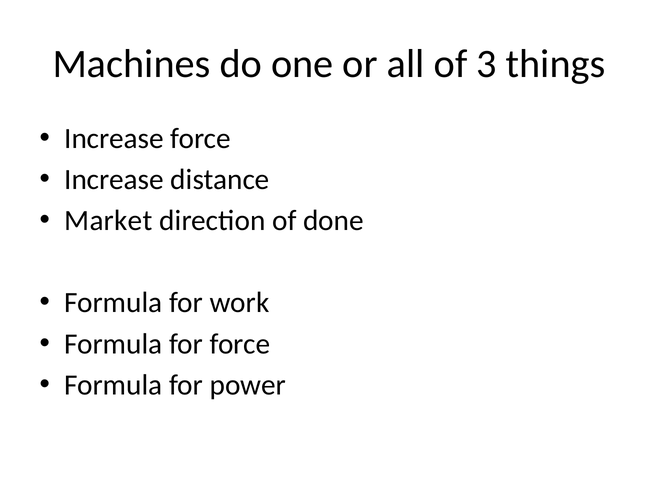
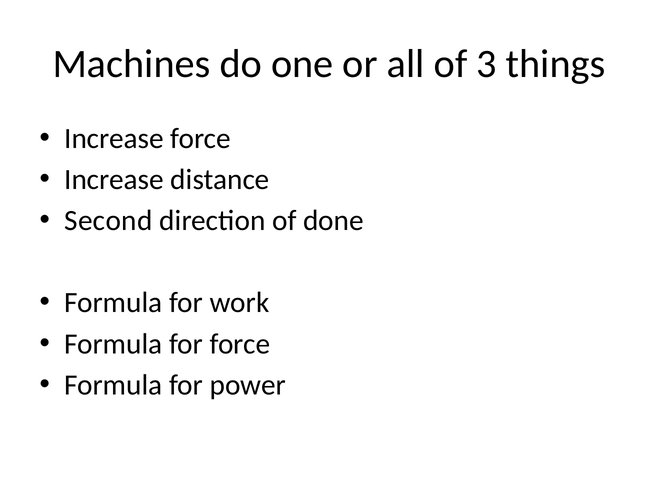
Market: Market -> Second (108, 220)
